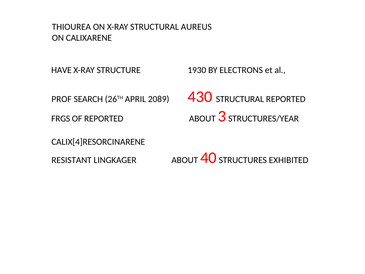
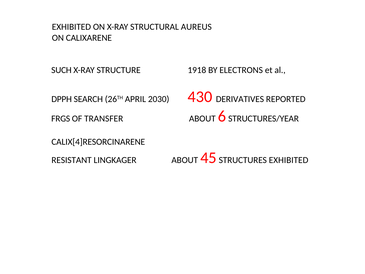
THIOUREA: THIOUREA -> EXHIBITED (71, 27)
HAVE: HAVE -> SUCH (61, 70)
1930: 1930 -> 1918 (197, 70)
PROF: PROF -> DPPH (62, 99)
2089: 2089 -> 2030 (159, 99)
430 STRUCTURAL: STRUCTURAL -> DERIVATIVES (240, 99)
OF REPORTED: REPORTED -> TRANSFER (104, 119)
3: 3 -> 6 (222, 116)
40: 40 -> 45 (208, 158)
